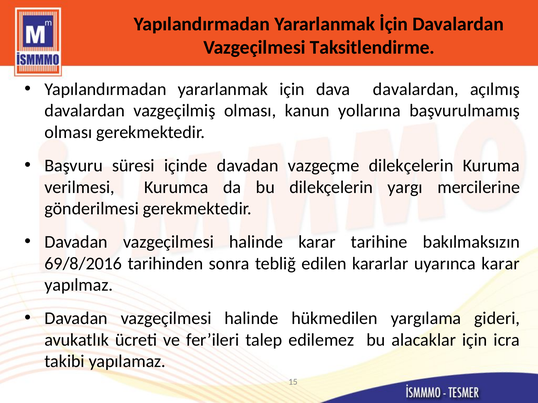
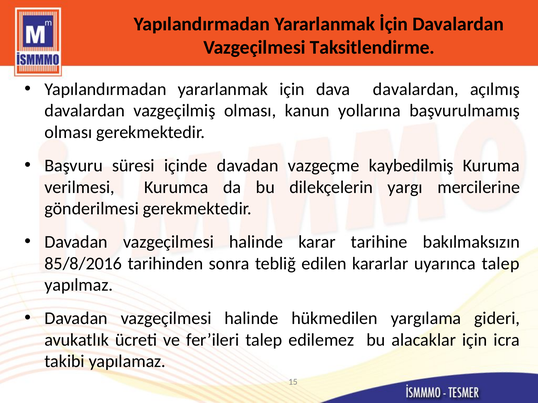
vazgeçme dilekçelerin: dilekçelerin -> kaybedilmiş (411, 166)
69/8/2016: 69/8/2016 -> 85/8/2016 (83, 264)
uyarınca karar: karar -> talep (501, 264)
